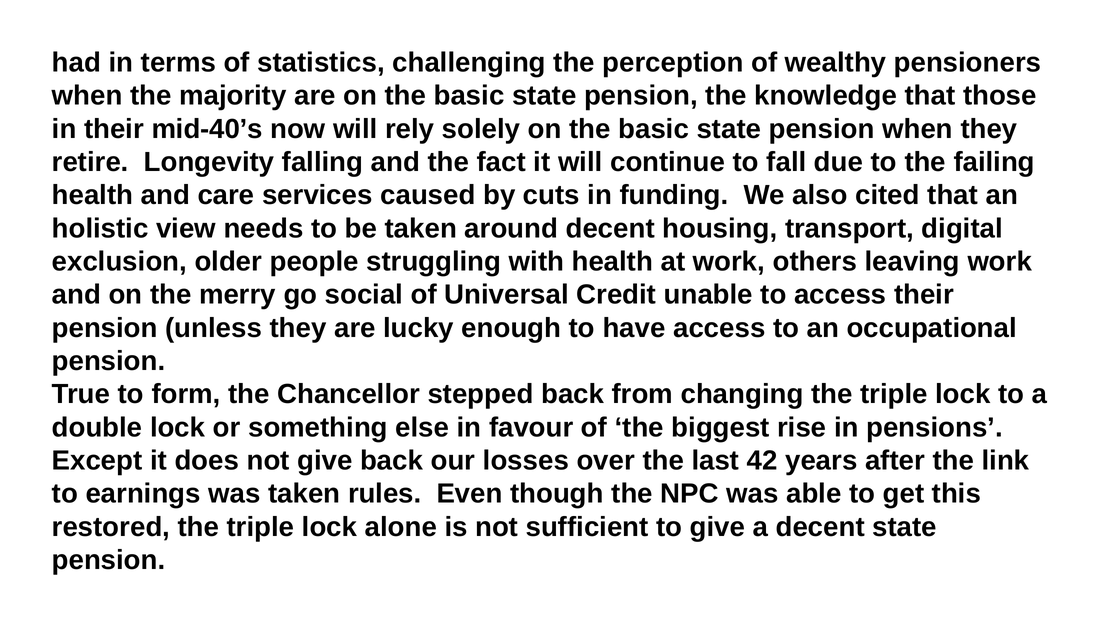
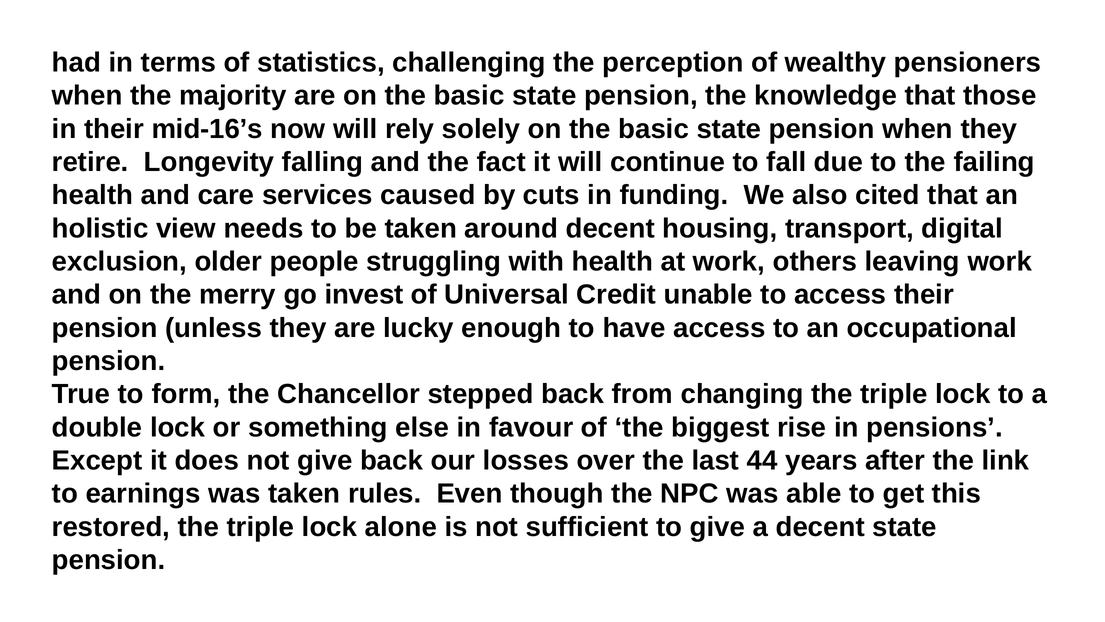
mid-40’s: mid-40’s -> mid-16’s (207, 129)
social: social -> invest (364, 295)
42: 42 -> 44 (762, 460)
